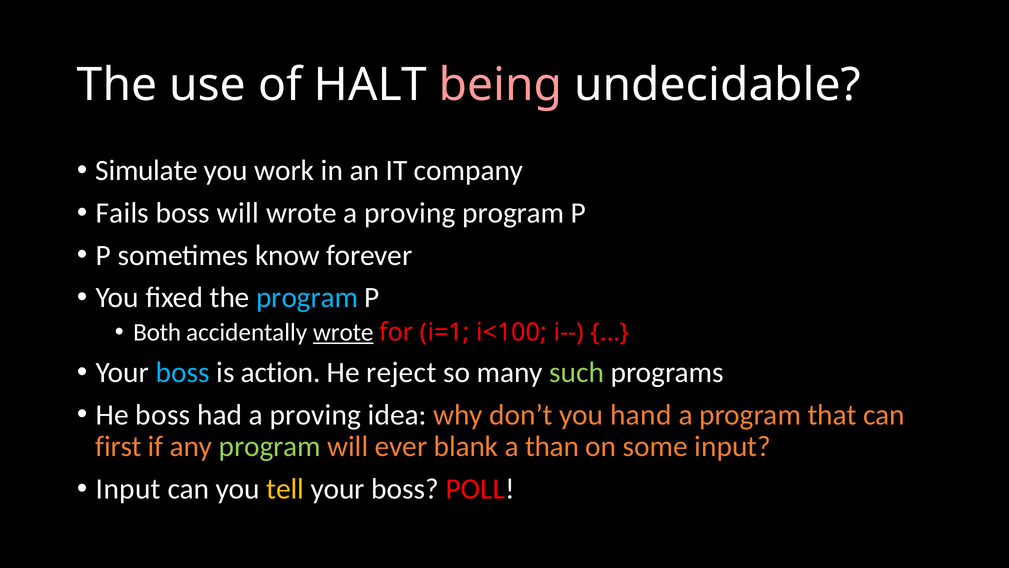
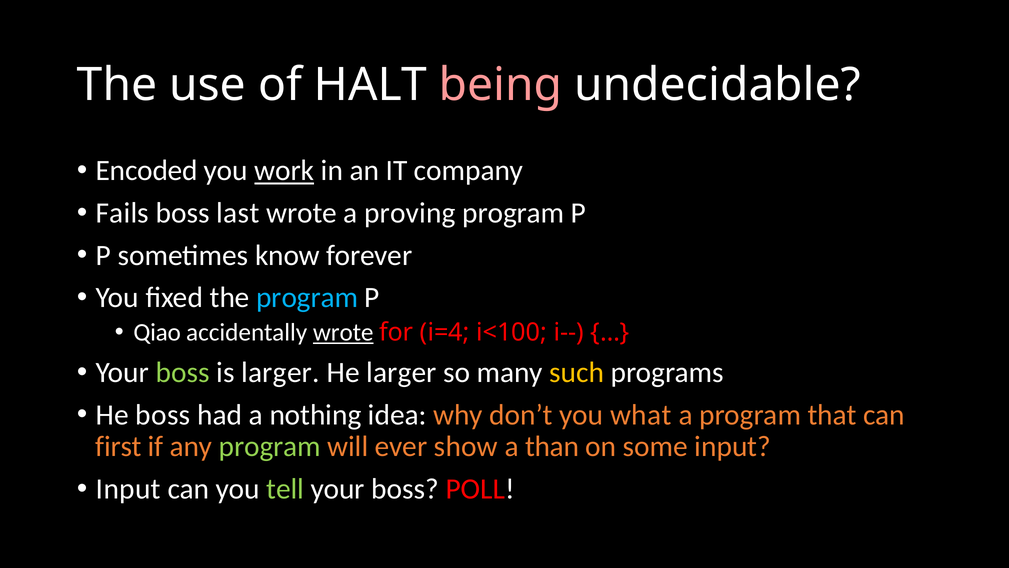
Simulate: Simulate -> Encoded (147, 171)
work underline: none -> present (284, 171)
boss will: will -> last (238, 213)
Both: Both -> Qiao (157, 332)
i=1: i=1 -> i=4 (445, 332)
boss colour: light blue -> light green (183, 372)
is action: action -> larger (280, 372)
He reject: reject -> larger (401, 372)
such colour: light green -> yellow (577, 372)
had a proving: proving -> nothing (315, 415)
hand: hand -> what (641, 415)
blank: blank -> show (466, 446)
tell colour: yellow -> light green (285, 489)
